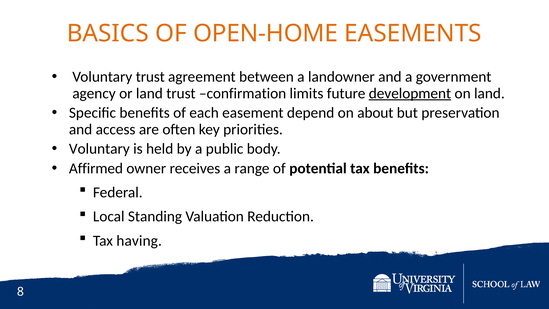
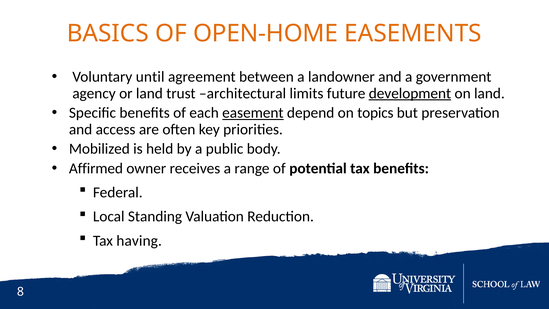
Voluntary trust: trust -> until (150, 77)
confirmation: confirmation -> architectural (243, 93)
easement underline: none -> present (253, 113)
about: about -> topics (375, 113)
Voluntary: Voluntary -> Mobilized (99, 149)
